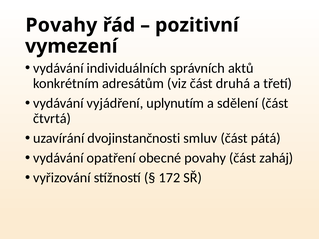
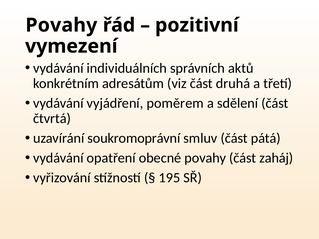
uplynutím: uplynutím -> poměrem (175, 103)
dvojinstančnosti: dvojinstančnosti -> soukromoprávní (134, 138)
172: 172 -> 195 (169, 178)
